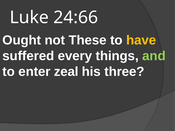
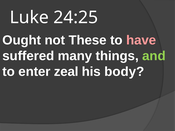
24:66: 24:66 -> 24:25 (76, 17)
have colour: yellow -> pink (141, 40)
every: every -> many (75, 56)
three: three -> body (124, 72)
